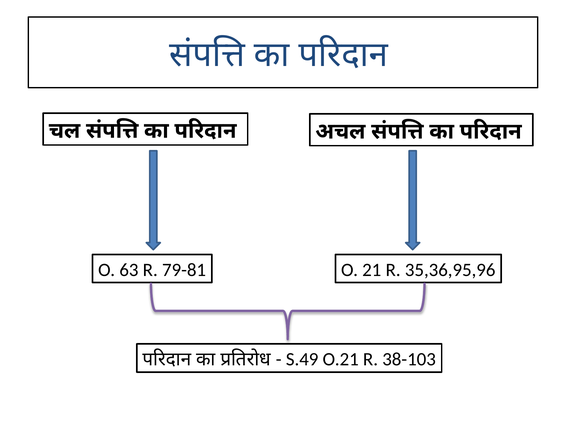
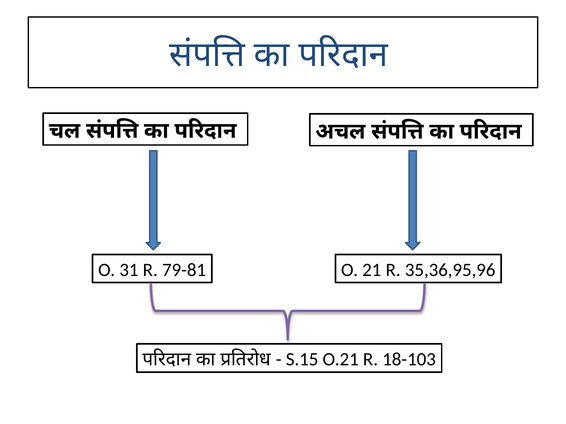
63: 63 -> 31 (129, 270)
S.49: S.49 -> S.15 (302, 360)
38-103: 38-103 -> 18-103 (409, 360)
